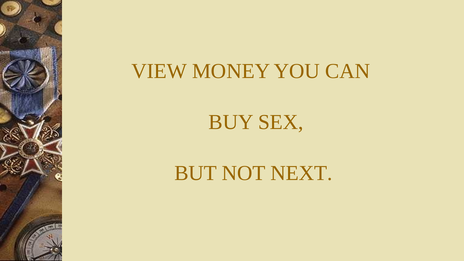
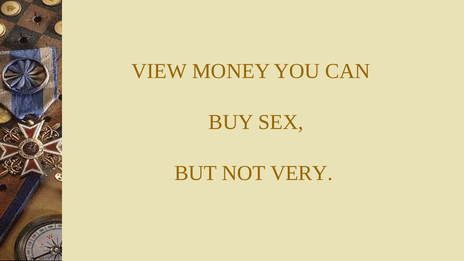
NEXT: NEXT -> VERY (302, 173)
